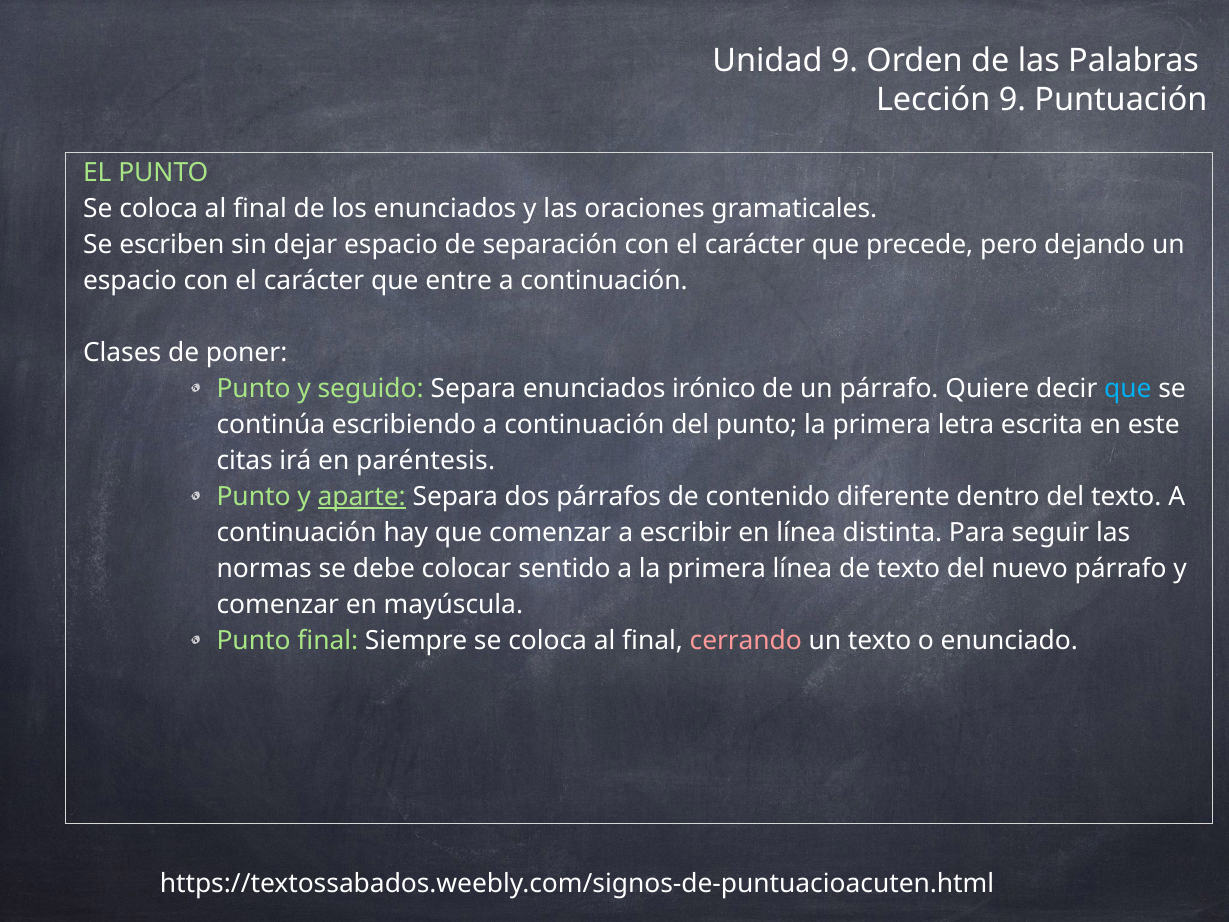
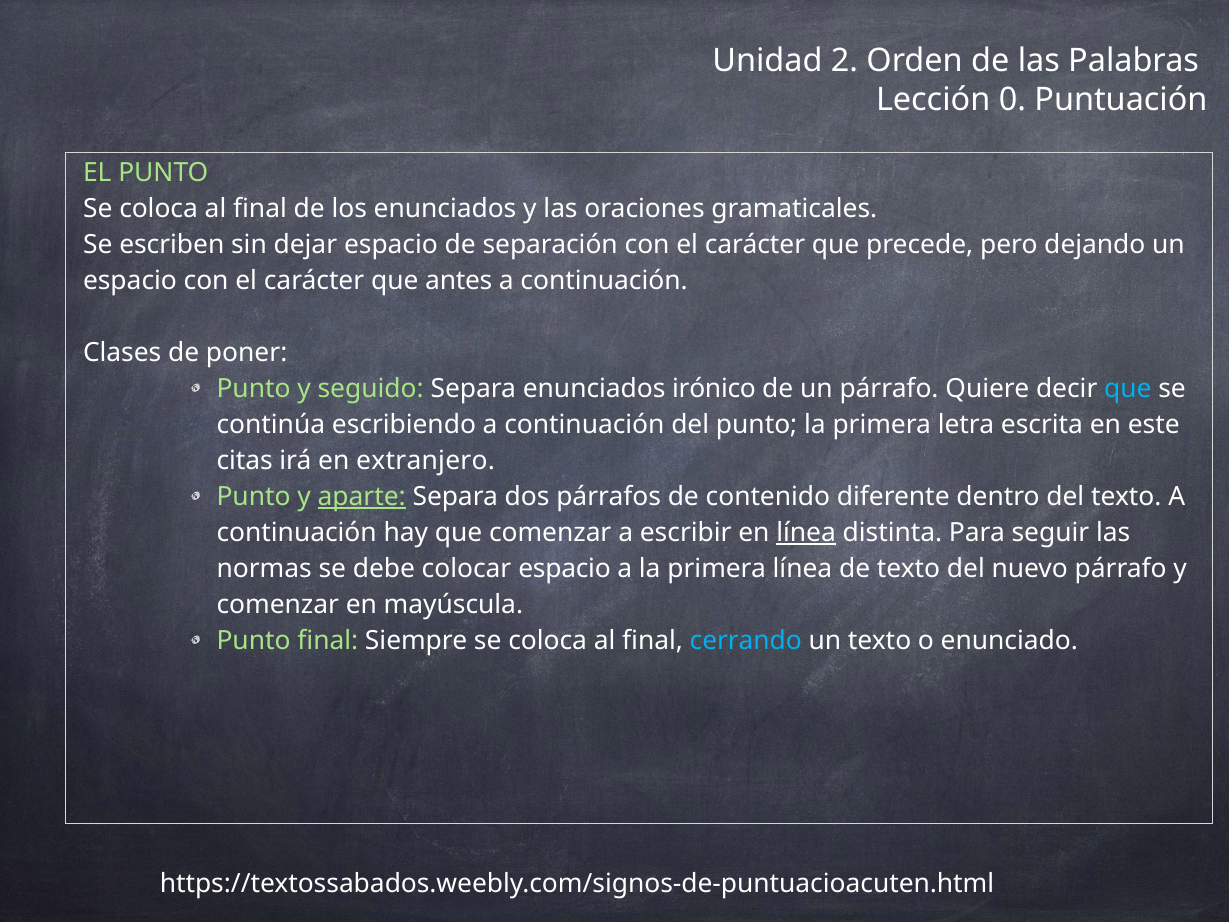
Unidad 9: 9 -> 2 (845, 61)
Lección 9: 9 -> 0 (1012, 100)
entre: entre -> antes (459, 281)
paréntesis: paréntesis -> extranjero (426, 461)
línea underline: none -> present (806, 533)
colocar sentido: sentido -> espacio (565, 569)
cerrando colour: pink -> light blue (746, 641)
